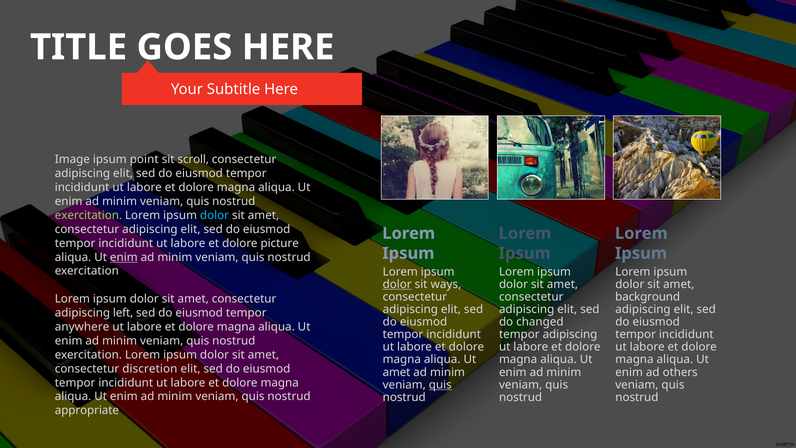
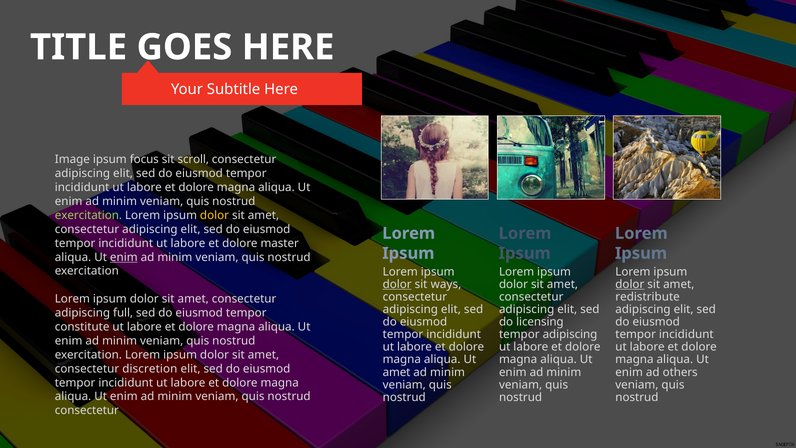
point: point -> focus (144, 159)
dolor colour: light blue -> yellow (215, 215)
picture: picture -> master (280, 243)
dolor underline: none -> present (630, 284)
background: background -> redistribute (648, 297)
left: left -> full (123, 313)
changed: changed -> licensing (540, 322)
anywhere: anywhere -> constitute (82, 327)
quis underline: present -> none (440, 385)
appropriate: appropriate -> consectetur (87, 410)
